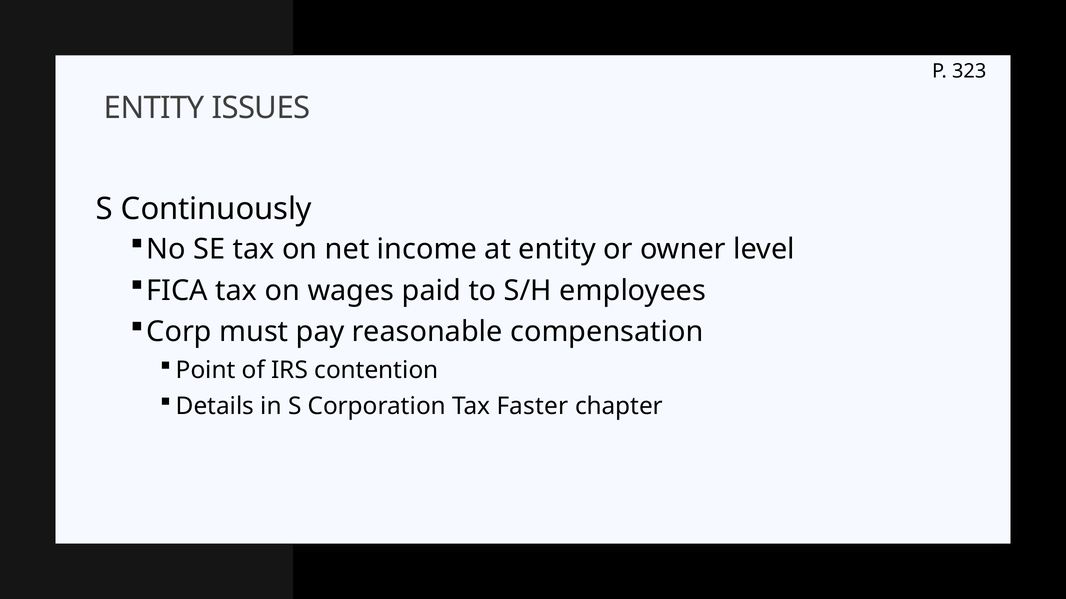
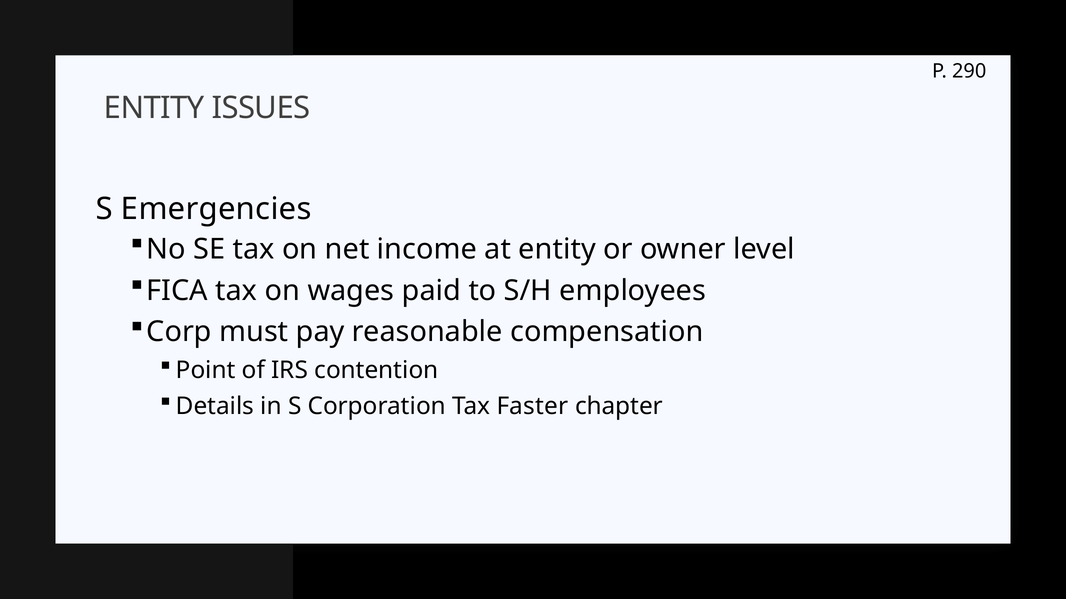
323: 323 -> 290 (969, 71)
Continuously: Continuously -> Emergencies (216, 209)
